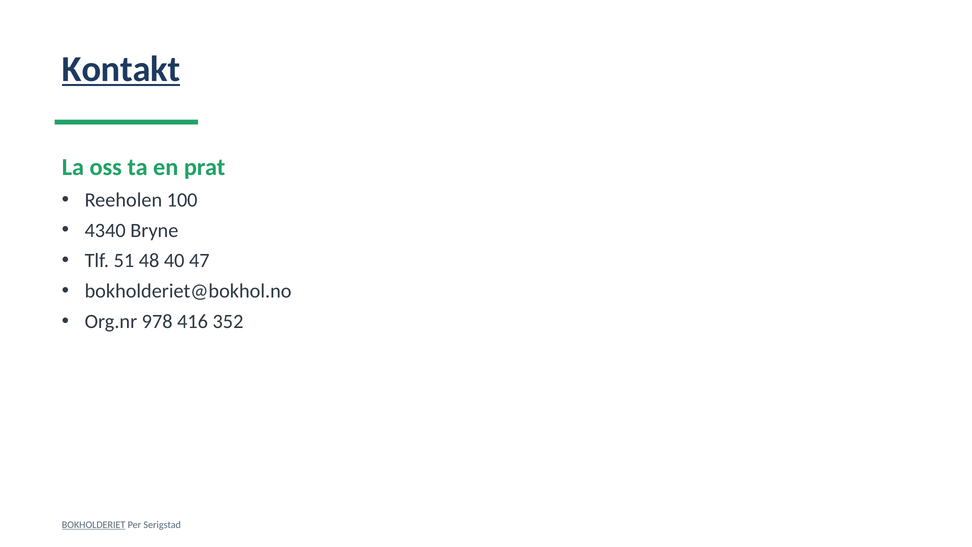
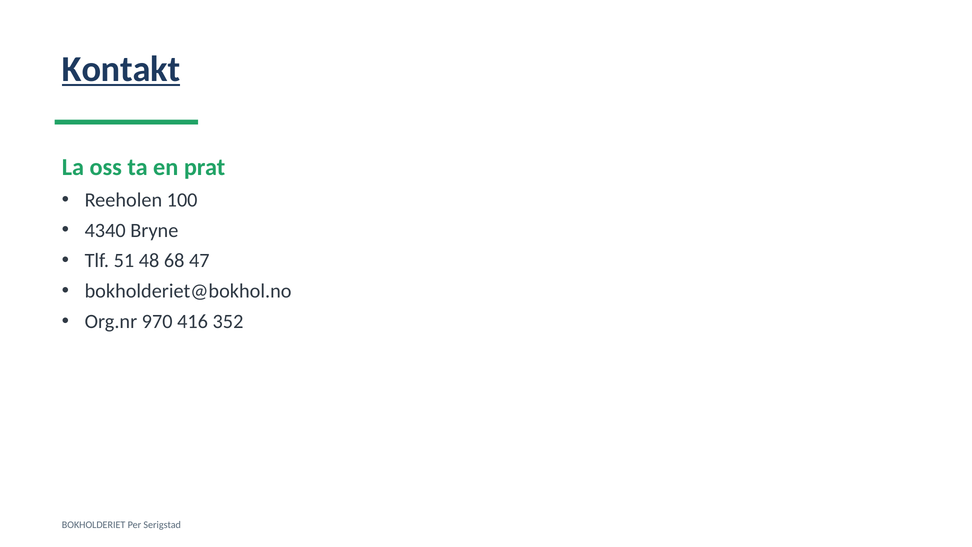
40: 40 -> 68 (174, 261)
978: 978 -> 970 (157, 321)
BOKHOLDERIET underline: present -> none (94, 525)
